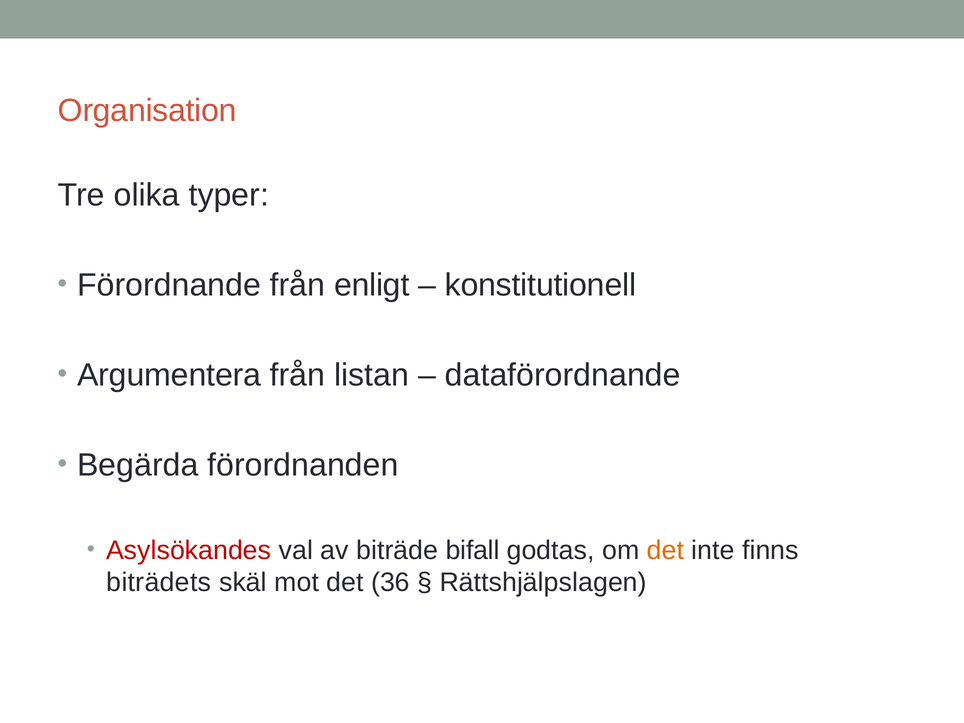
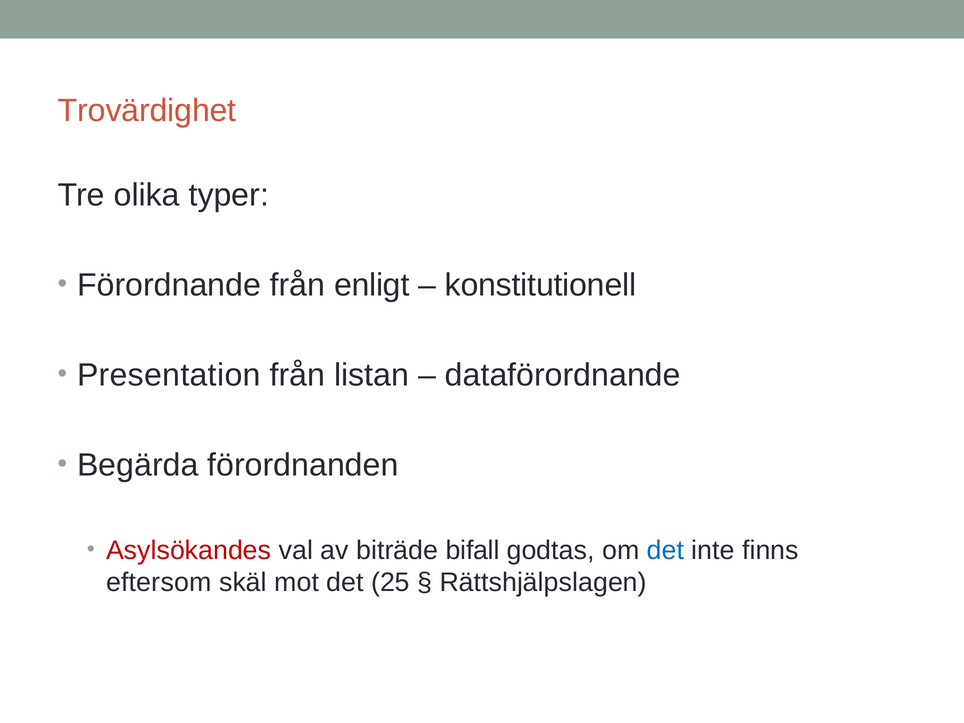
Organisation: Organisation -> Trovärdighet (147, 111)
Argumentera: Argumentera -> Presentation (169, 375)
det colour: orange -> blue (665, 550)
biträdets: biträdets -> eftersom (159, 582)
36: 36 -> 25 (390, 582)
